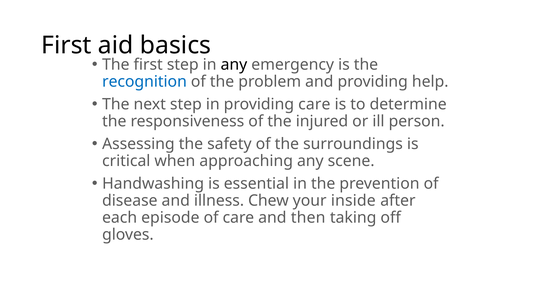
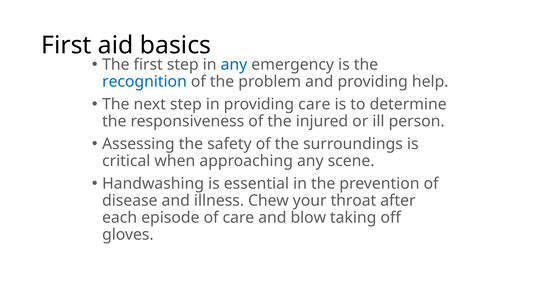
any colour: black -> blue (234, 65)
inside: inside -> throat (353, 201)
then: then -> blow (308, 218)
